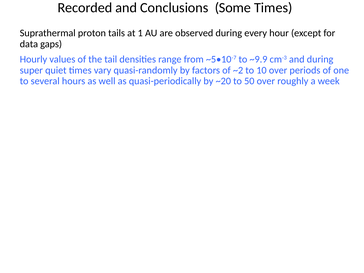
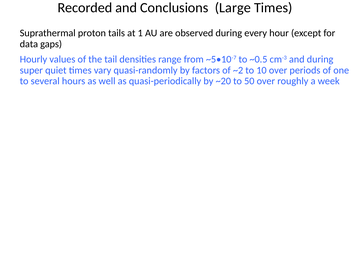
Some: Some -> Large (233, 8)
~9.9: ~9.9 -> ~0.5 (258, 59)
